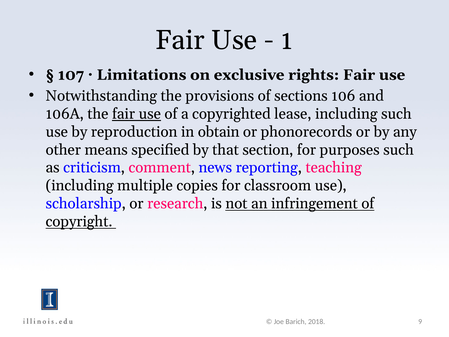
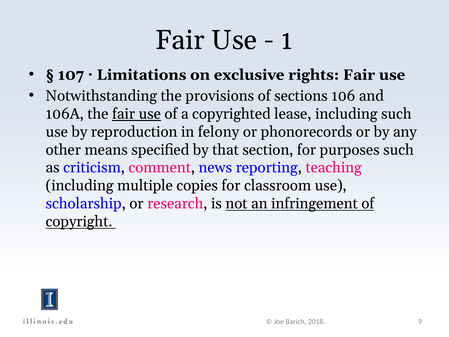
obtain: obtain -> felony (219, 132)
